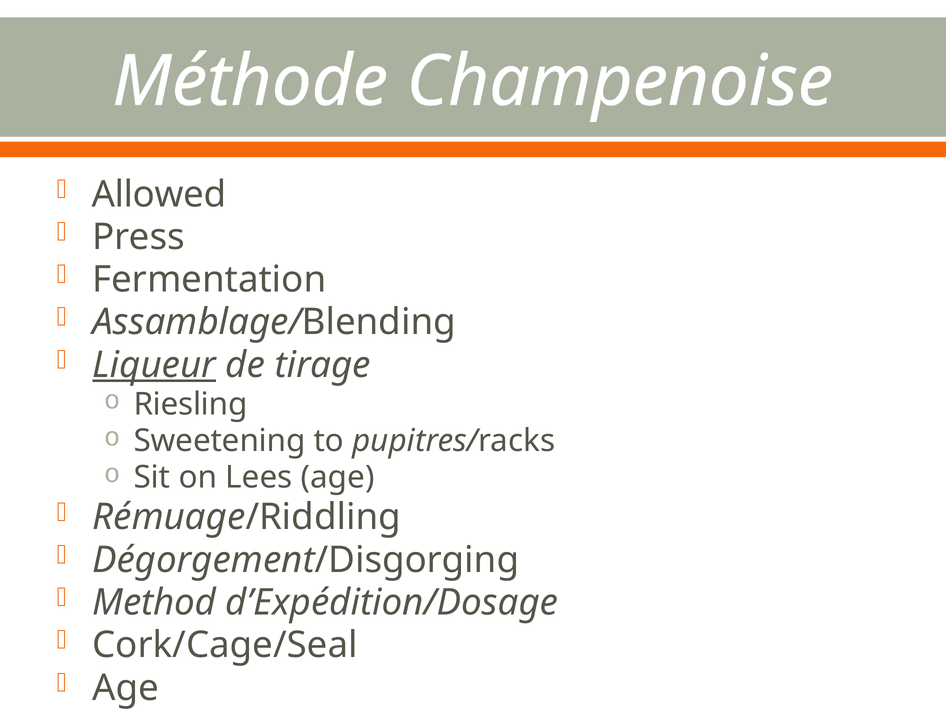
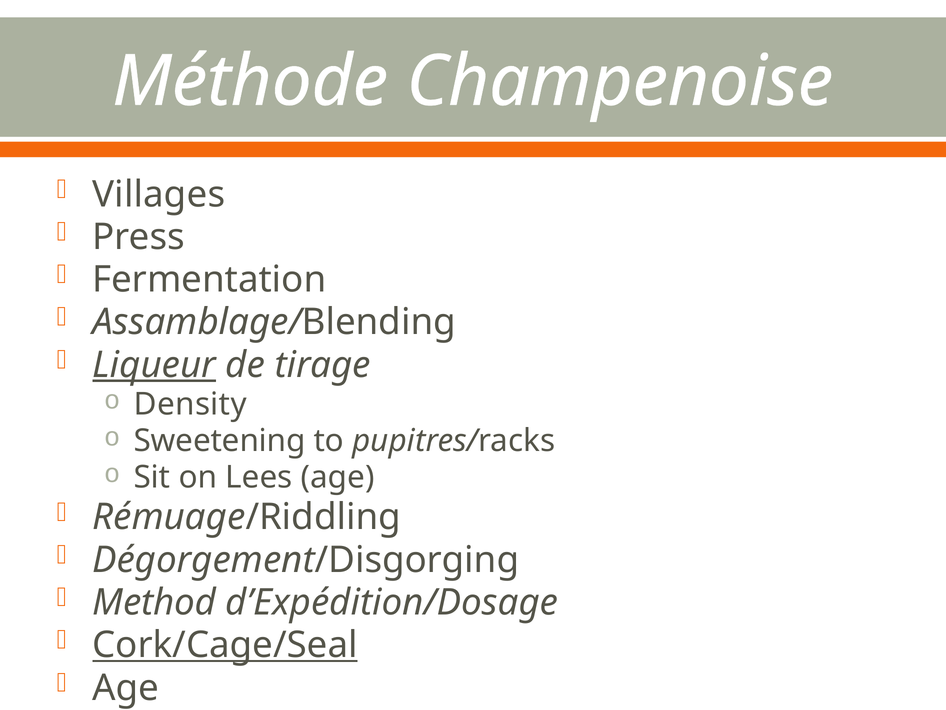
Allowed: Allowed -> Villages (159, 194)
Riesling: Riesling -> Density (190, 404)
Cork/Cage/Seal underline: none -> present (225, 645)
